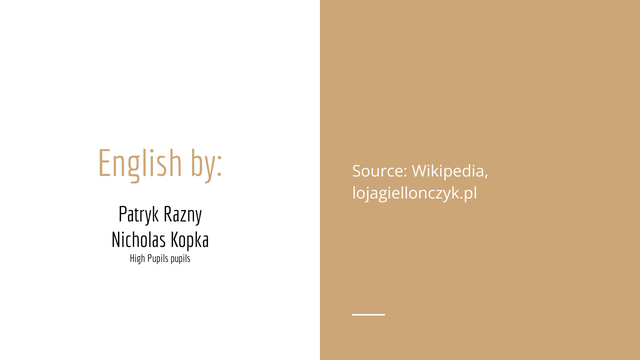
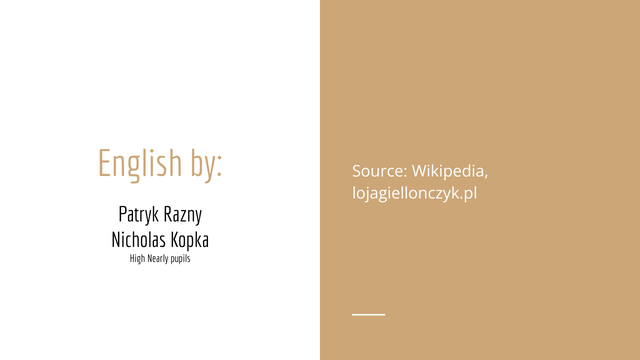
High Pupils: Pupils -> Nearly (158, 259)
